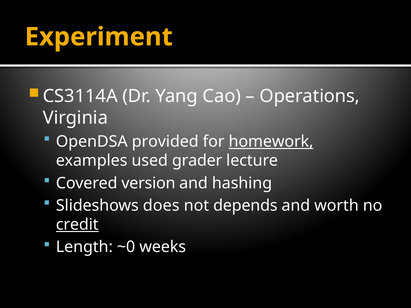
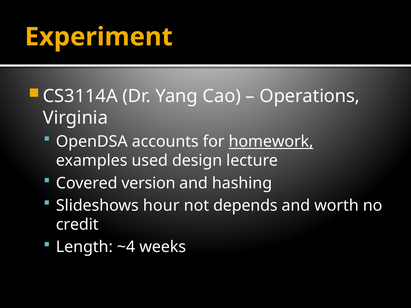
provided: provided -> accounts (165, 142)
grader: grader -> design (197, 161)
does: does -> hour (161, 206)
credit underline: present -> none (77, 225)
~0: ~0 -> ~4 (126, 247)
